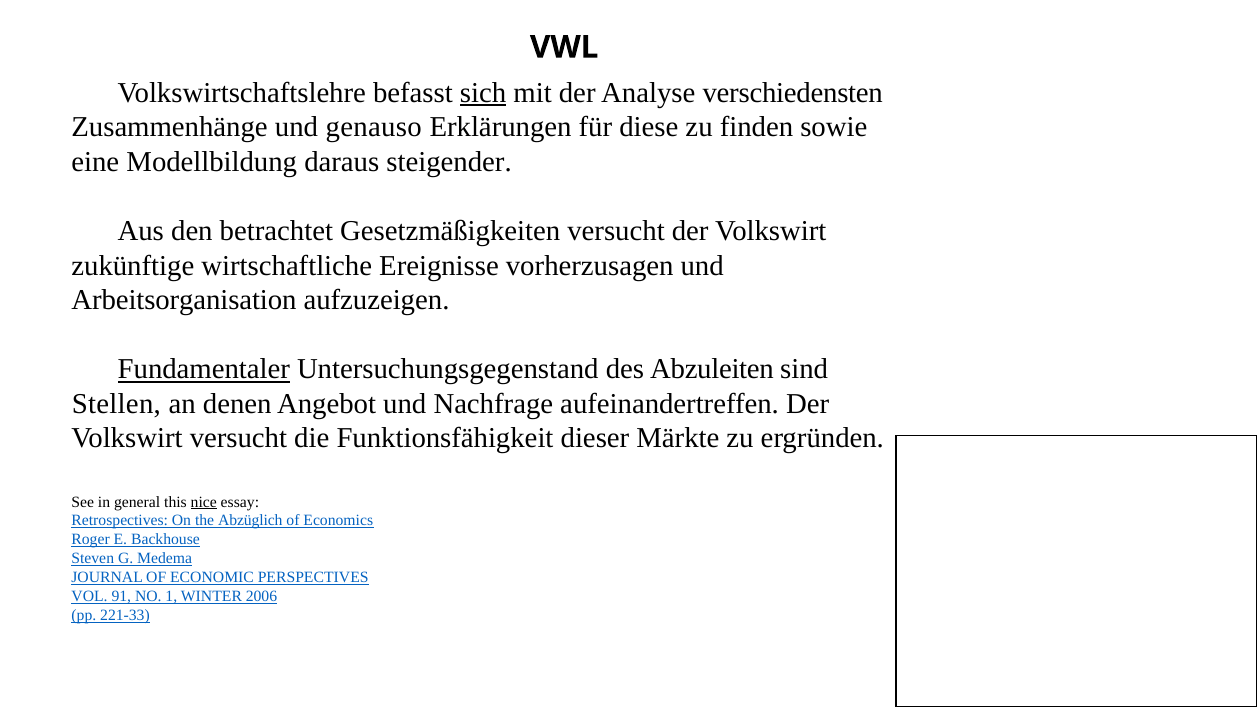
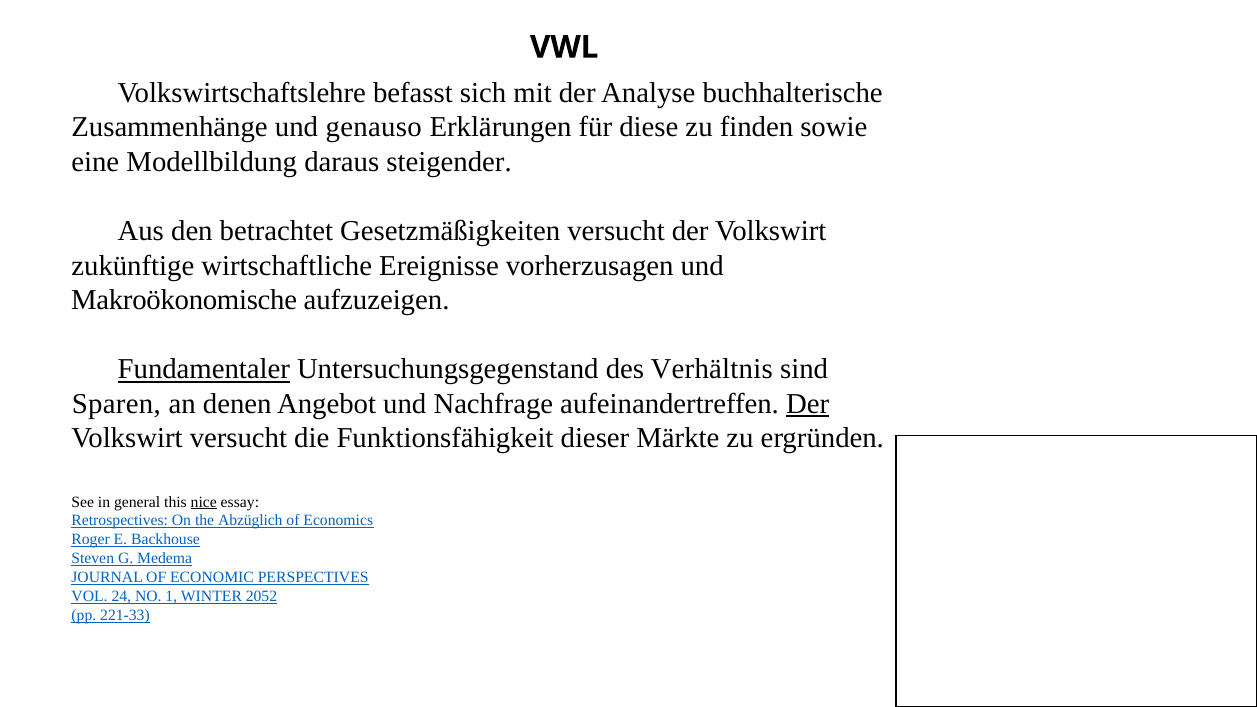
sich underline: present -> none (483, 93)
verschiedensten: verschiedensten -> buchhalterische (793, 93)
Arbeitsorganisation: Arbeitsorganisation -> Makroökonomische (184, 300)
Abzuleiten: Abzuleiten -> Verhältnis (712, 369)
Stellen: Stellen -> Sparen (116, 404)
Der underline: none -> present (808, 404)
91: 91 -> 24 (121, 596)
2006: 2006 -> 2052 (261, 596)
